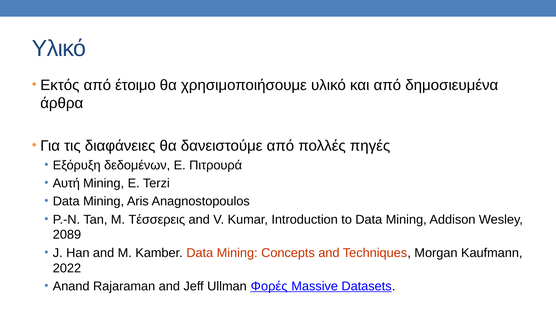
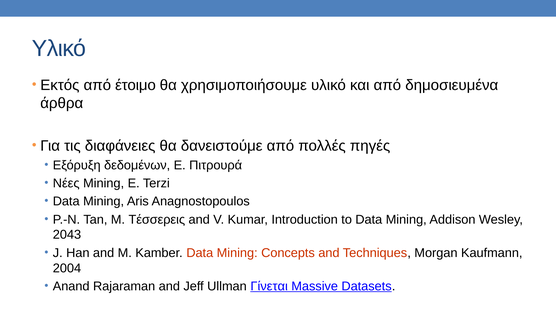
Αυτή: Αυτή -> Νέες (66, 183)
2089: 2089 -> 2043 (67, 235)
2022: 2022 -> 2004 (67, 268)
Φορές: Φορές -> Γίνεται (269, 286)
